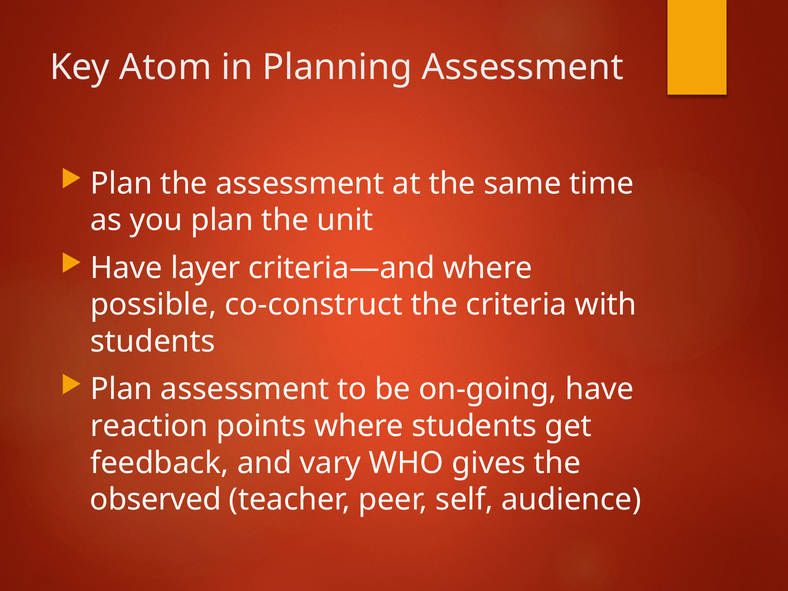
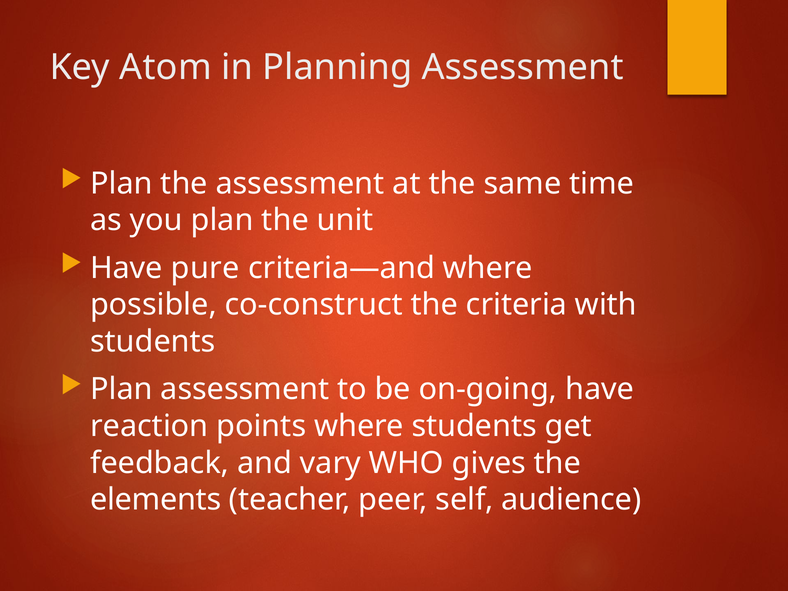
layer: layer -> pure (205, 268)
observed: observed -> elements (156, 500)
